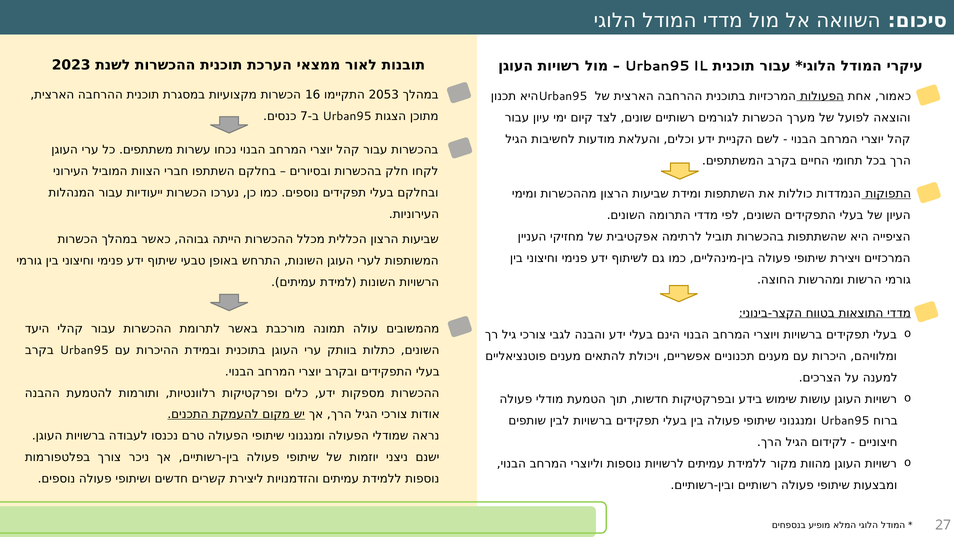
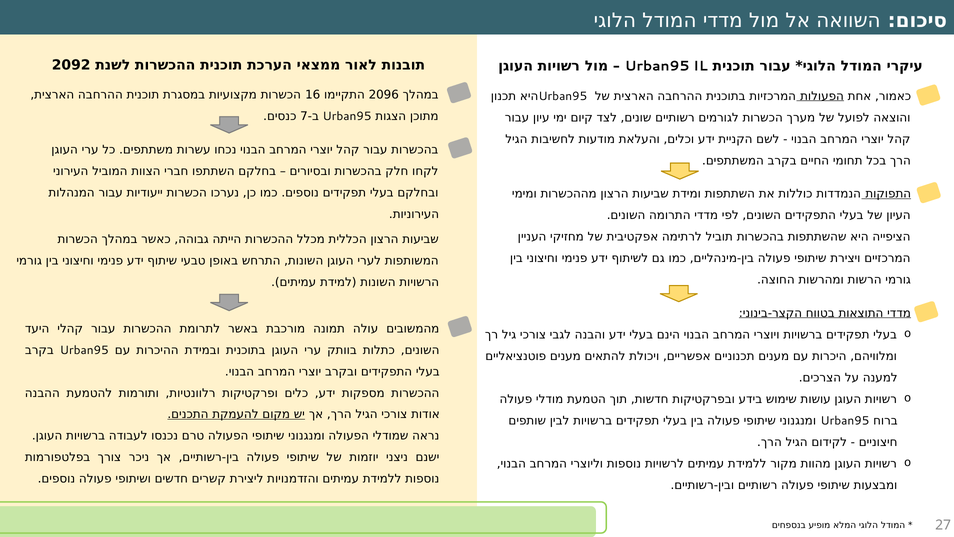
2023: 2023 -> 2092 (71, 65)
2053: 2053 -> 2096 (384, 95)
